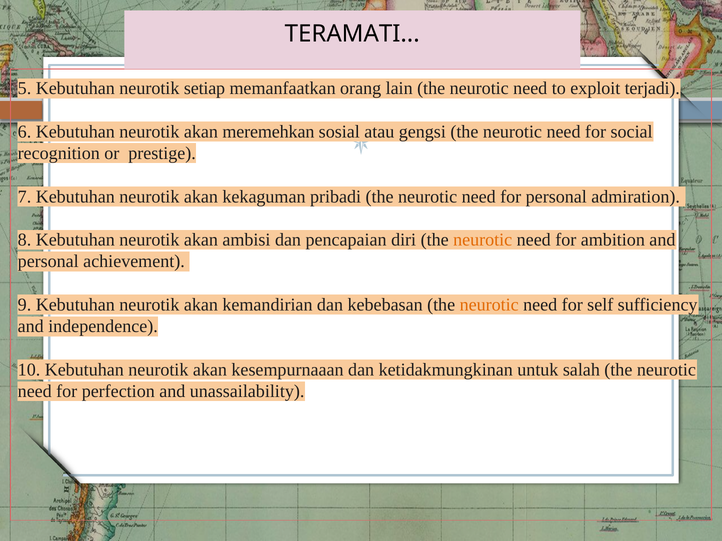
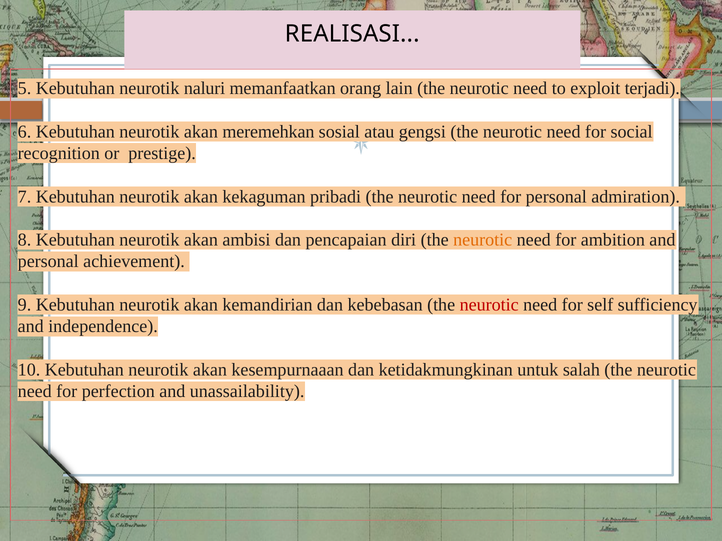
TERAMATI: TERAMATI -> REALISASI (352, 34)
setiap: setiap -> naluri (205, 88)
neurotic colour: orange -> red (489, 305)
